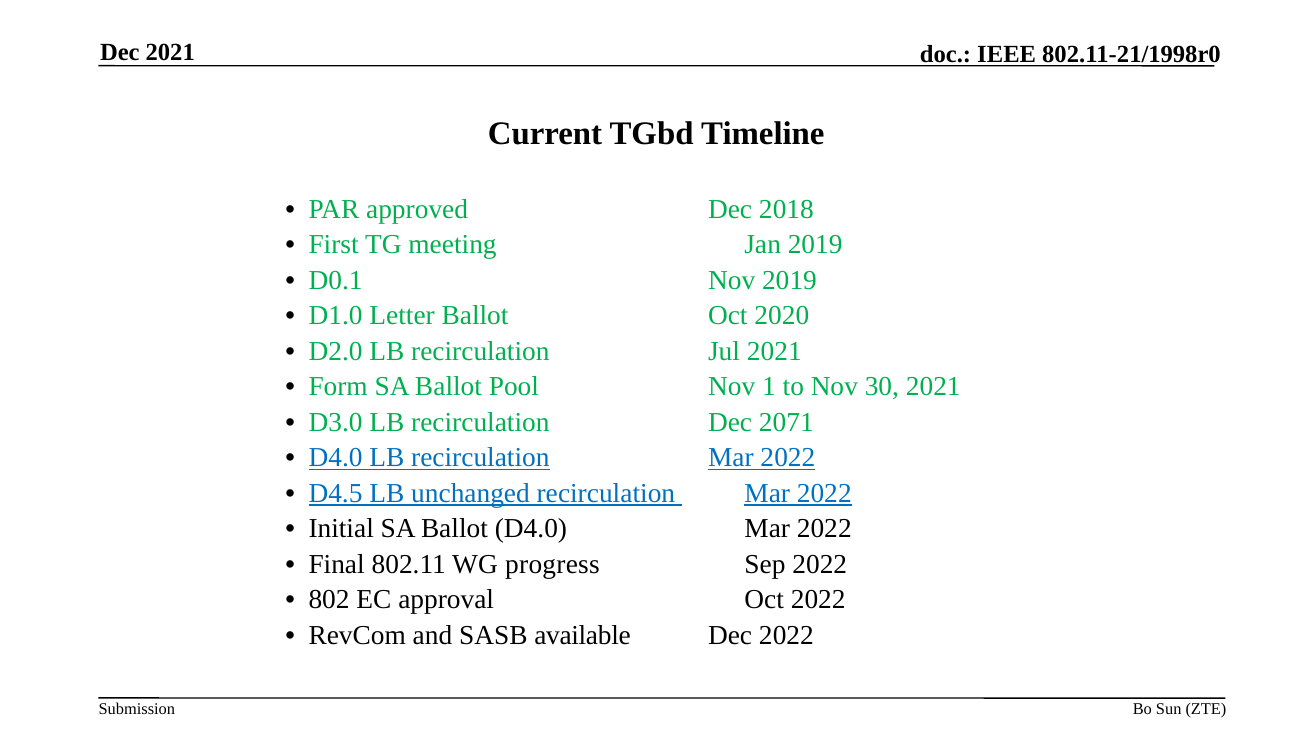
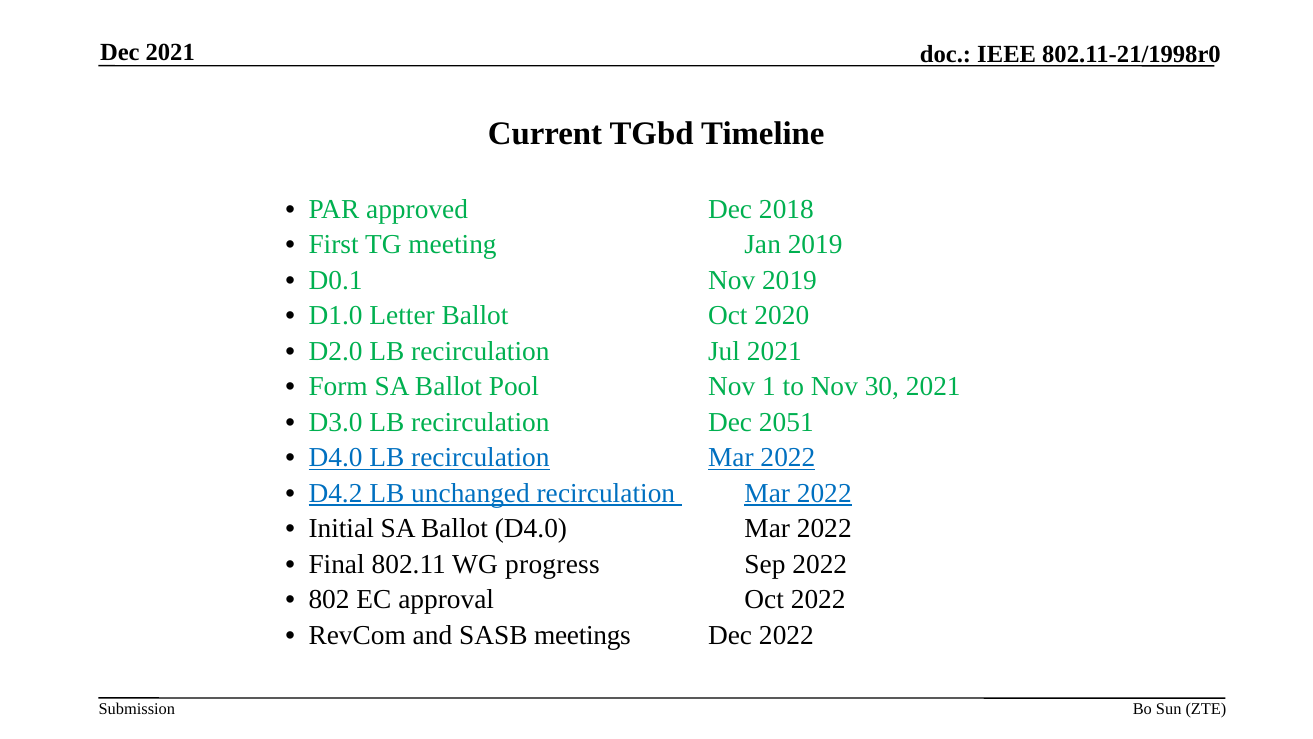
2071: 2071 -> 2051 (786, 422)
D4.5: D4.5 -> D4.2 (336, 493)
available: available -> meetings (582, 635)
